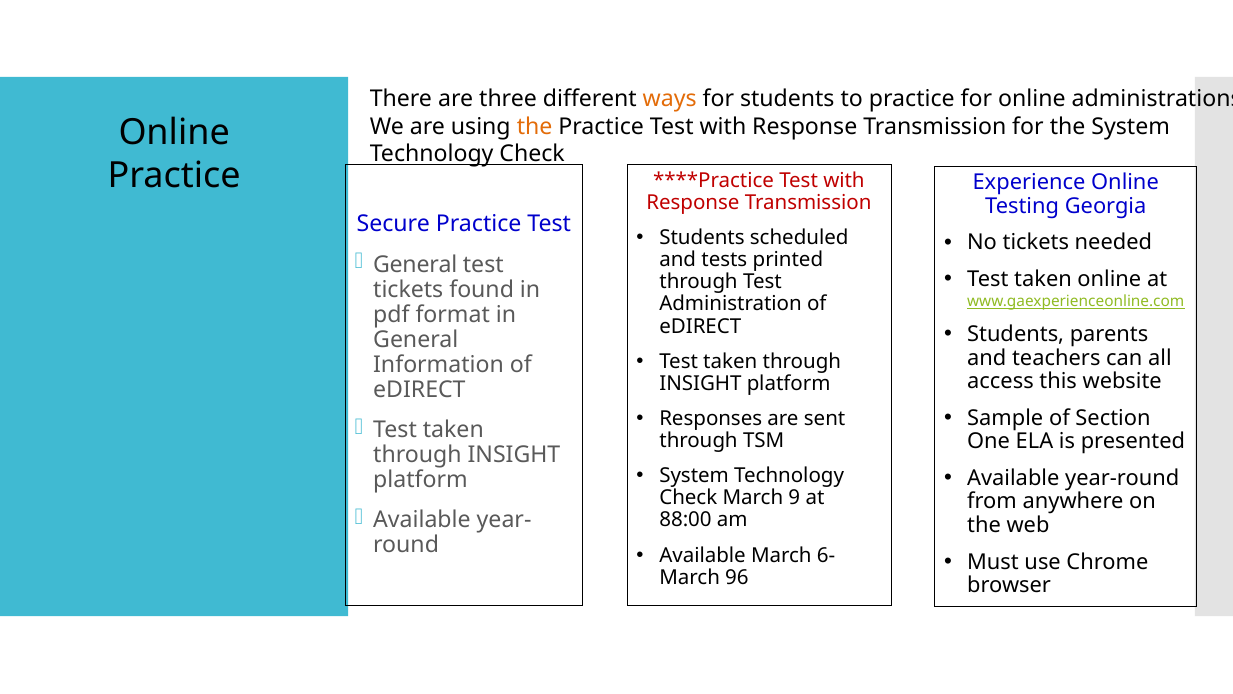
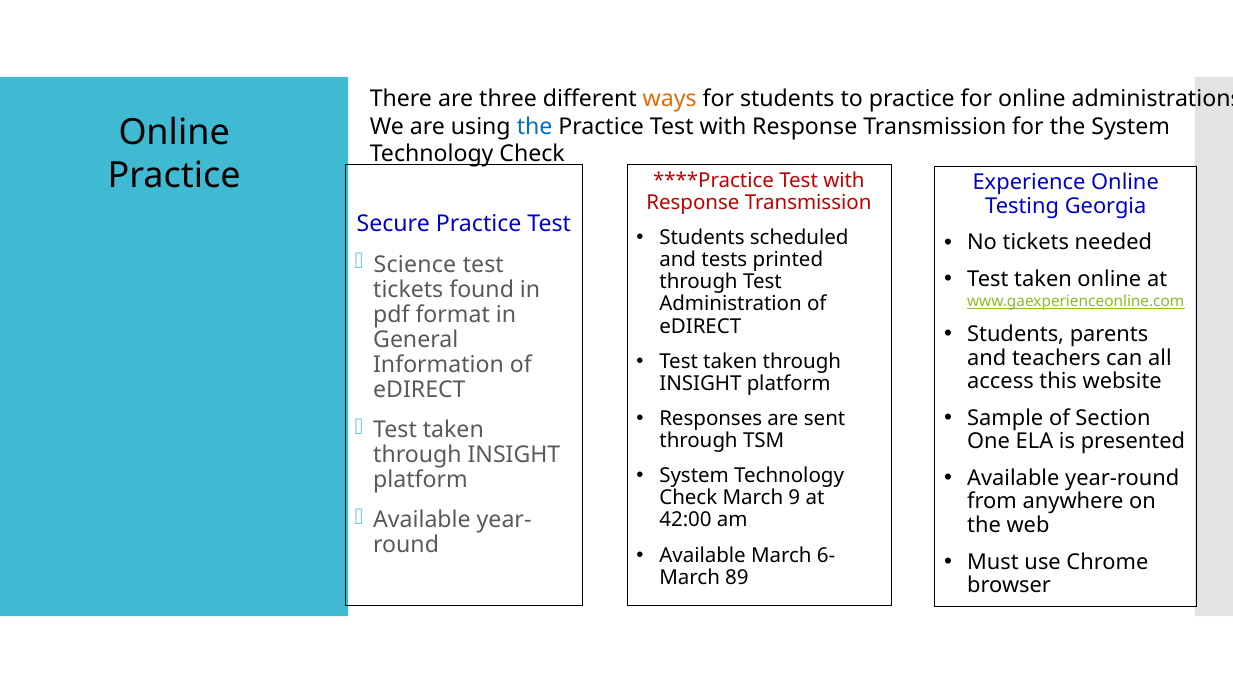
the colour: orange -> blue (535, 126)
General: General -> Science (415, 264)
88:00: 88:00 -> 42:00 (686, 520)
96: 96 -> 89 (737, 577)
